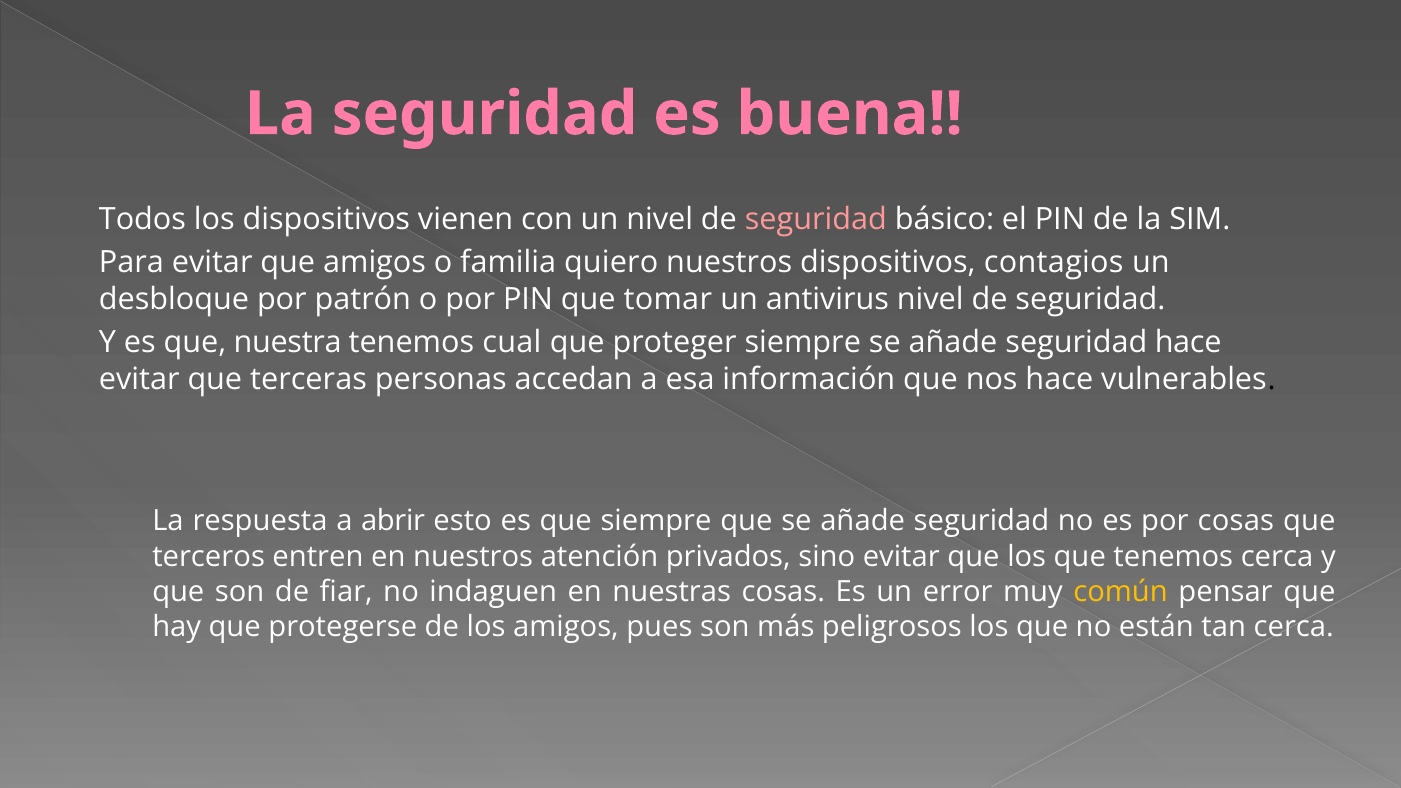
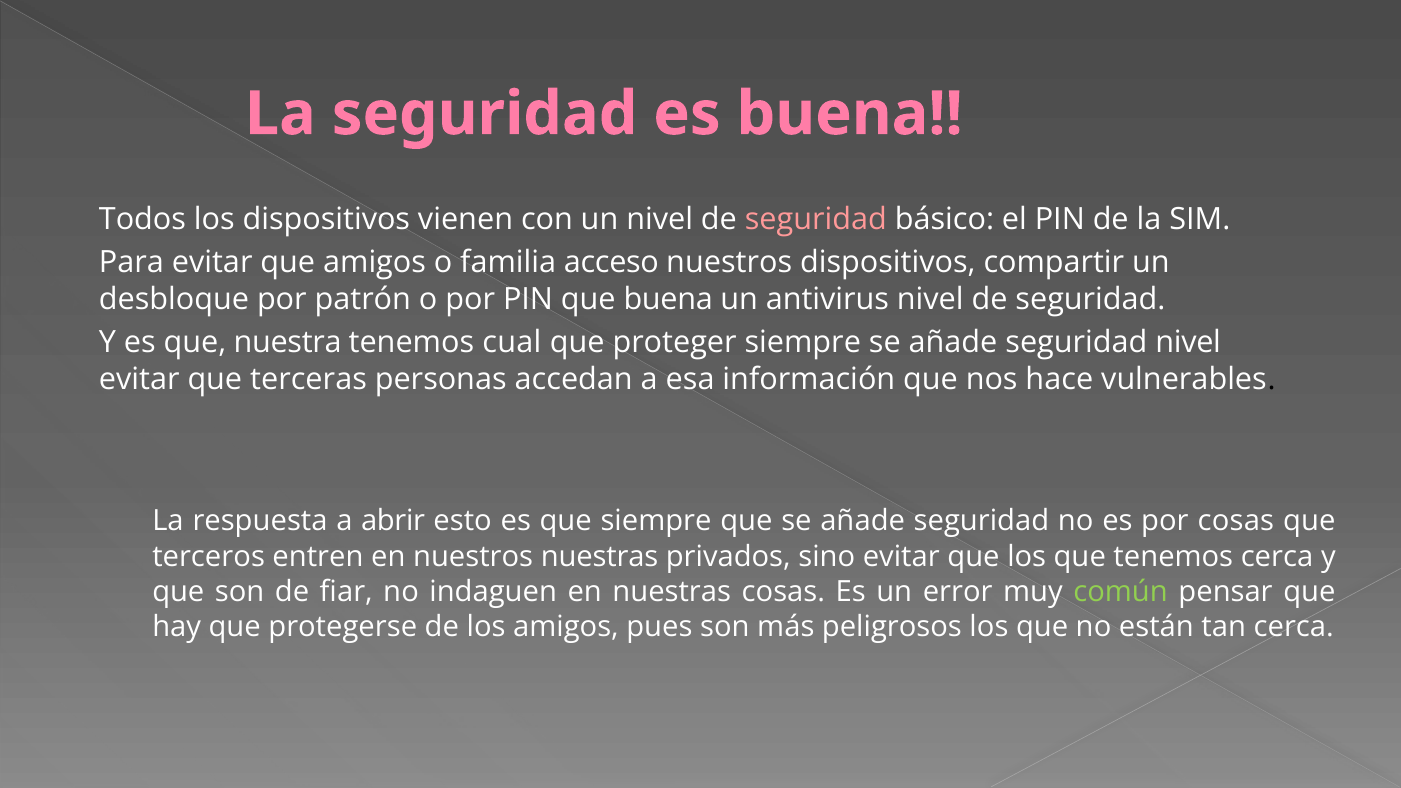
quiero: quiero -> acceso (611, 263)
contagios: contagios -> compartir (1054, 263)
que tomar: tomar -> buena (668, 300)
seguridad hace: hace -> nivel (1188, 342)
nuestros atención: atención -> nuestras (600, 556)
común colour: yellow -> light green (1121, 591)
